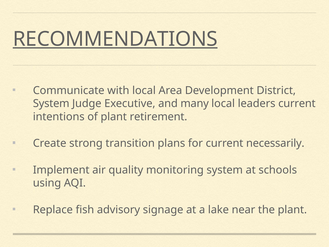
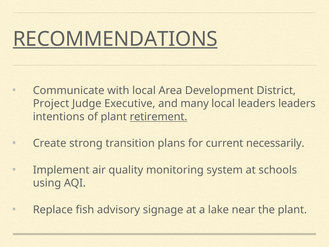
System: System -> Project (51, 104)
leaders current: current -> leaders (297, 104)
retirement underline: none -> present (159, 117)
